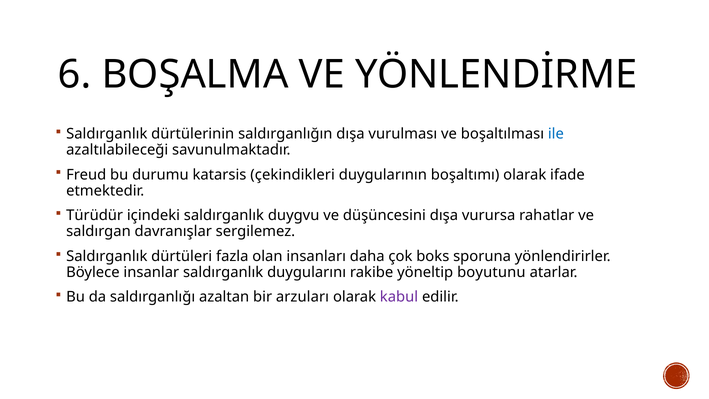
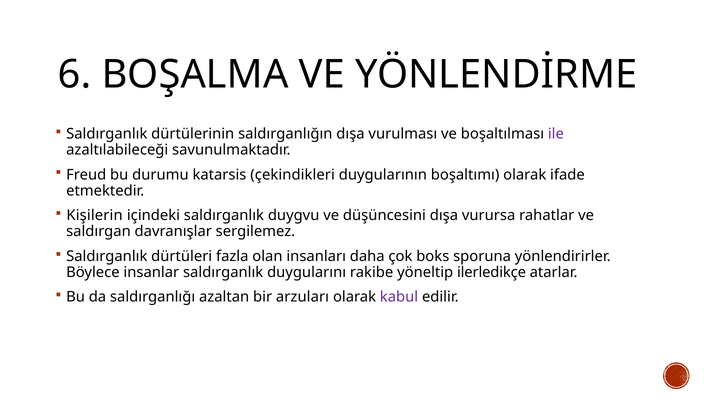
ile colour: blue -> purple (556, 134)
Türüdür: Türüdür -> Kişilerin (95, 215)
boyutunu: boyutunu -> ilerledikçe (492, 272)
